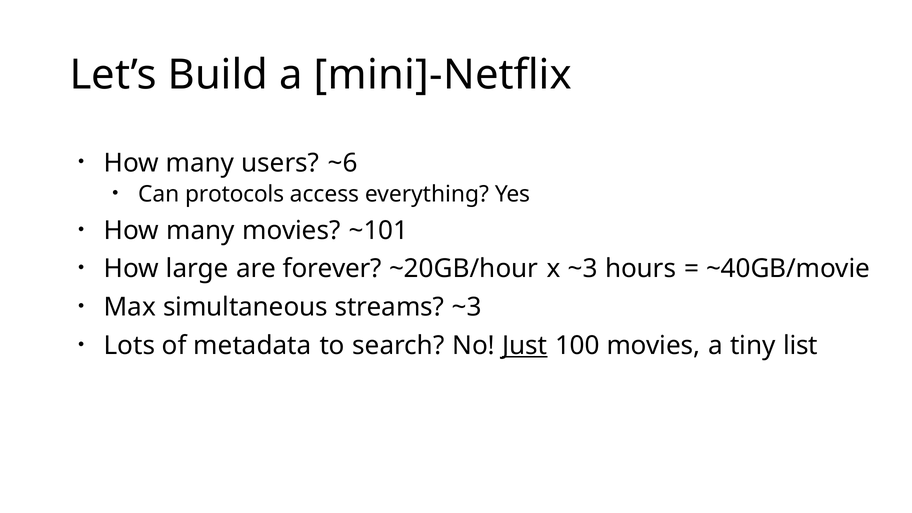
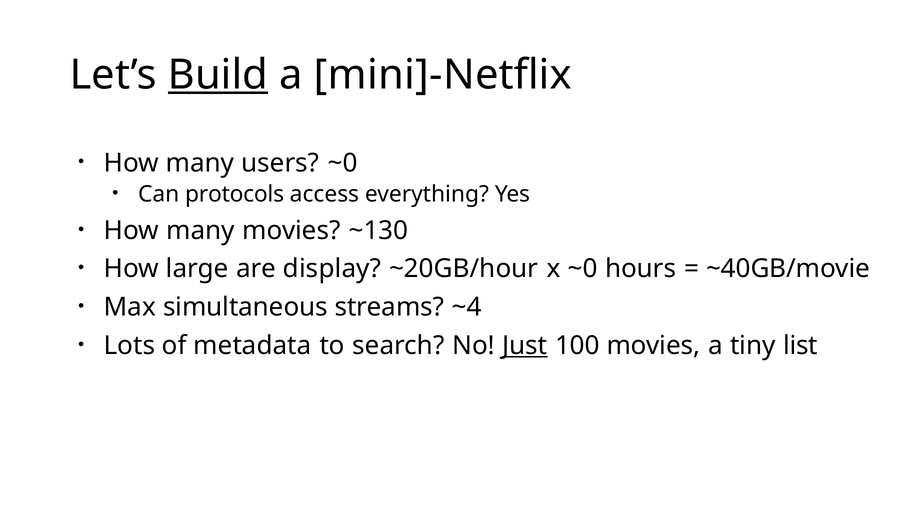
Build underline: none -> present (218, 75)
users ~6: ~6 -> ~0 (343, 163)
~101: ~101 -> ~130 (379, 231)
forever: forever -> display (332, 269)
x ~3: ~3 -> ~0 (583, 269)
streams ~3: ~3 -> ~4 (467, 307)
